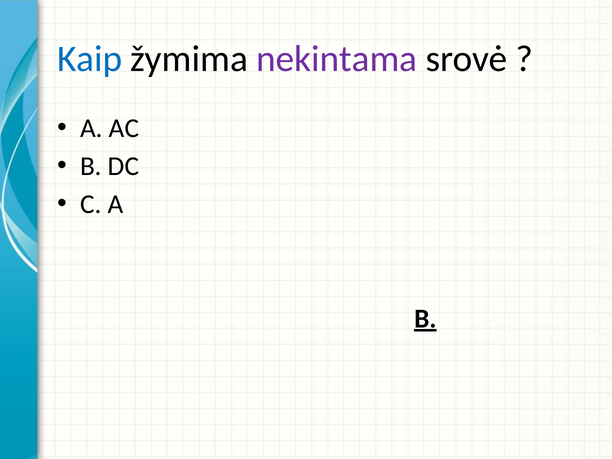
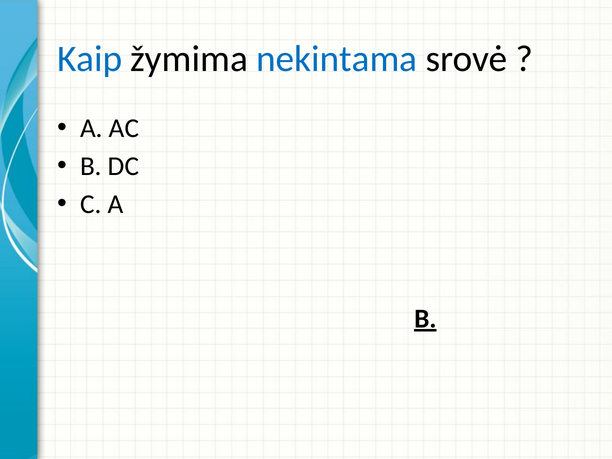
nekintama colour: purple -> blue (337, 59)
